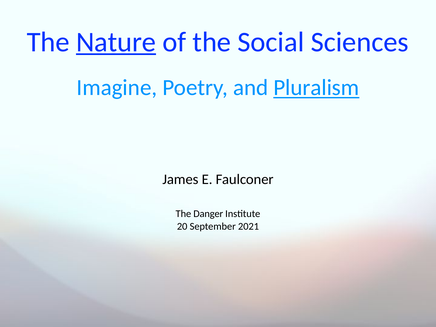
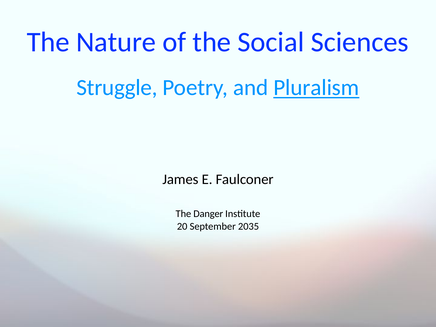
Nature underline: present -> none (116, 42)
Imagine: Imagine -> Struggle (117, 88)
2021: 2021 -> 2035 (249, 226)
